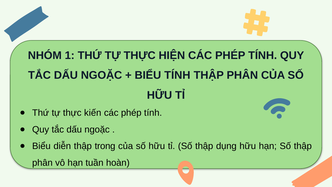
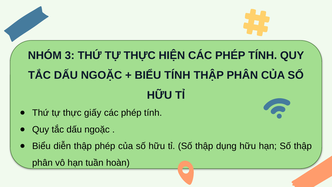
1: 1 -> 3 (70, 55)
kiến: kiến -> giấy (93, 113)
thập trong: trong -> phép (105, 146)
